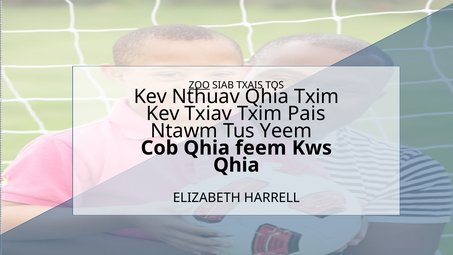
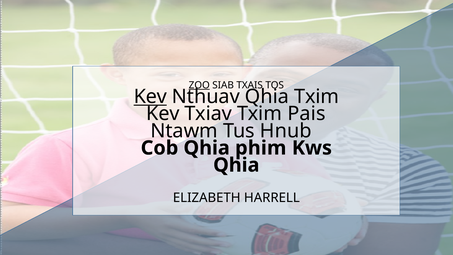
Kev underline: none -> present (150, 97)
Yeem: Yeem -> Hnub (286, 131)
feem: feem -> phim (261, 148)
